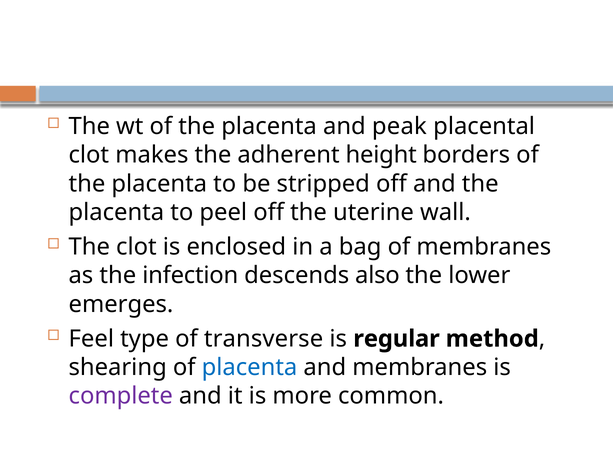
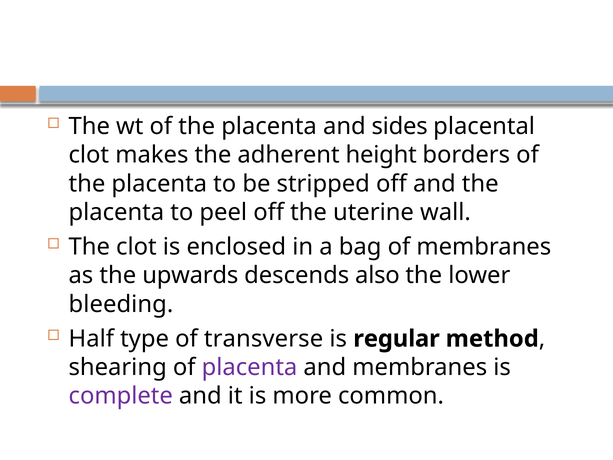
peak: peak -> sides (400, 126)
infection: infection -> upwards (190, 275)
emerges: emerges -> bleeding (121, 304)
Feel: Feel -> Half (91, 339)
placenta colour: blue -> purple (250, 367)
